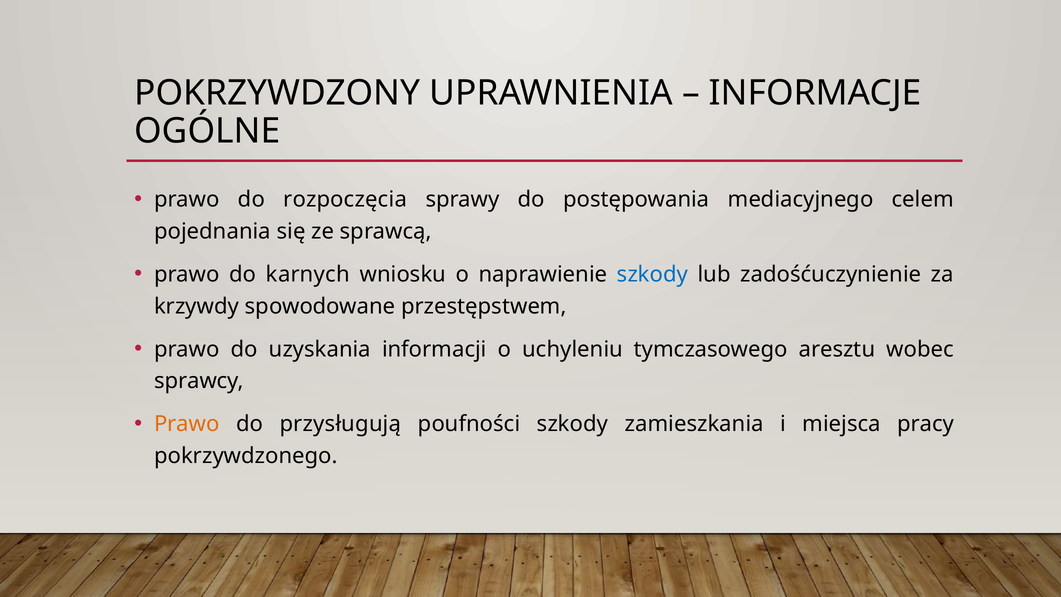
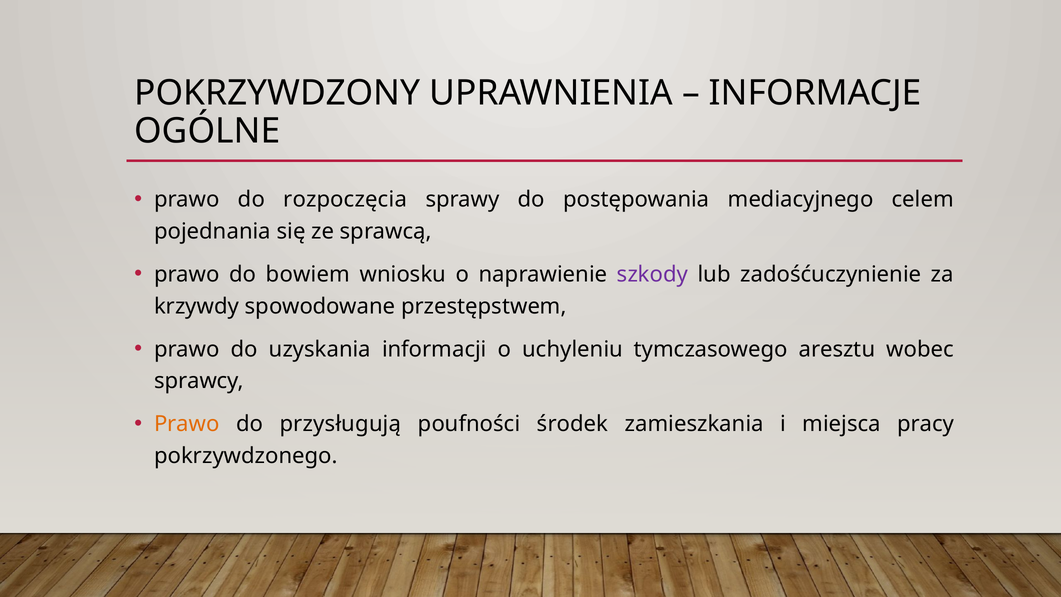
karnych: karnych -> bowiem (308, 274)
szkody colour: blue -> purple (652, 274)
poufności szkody: szkody -> środek (573, 424)
